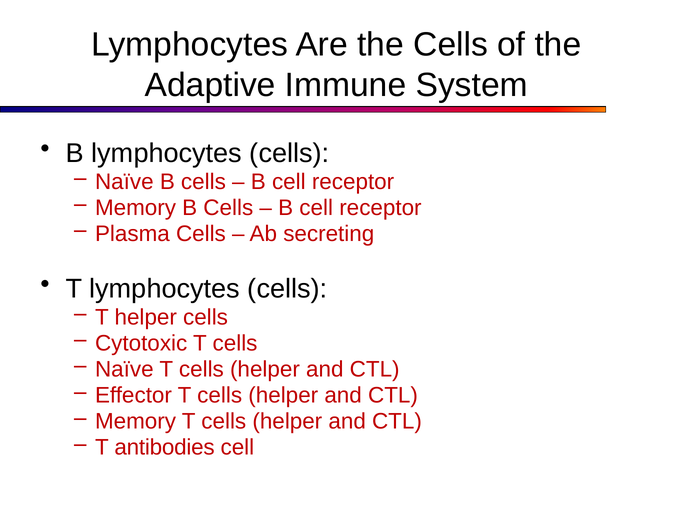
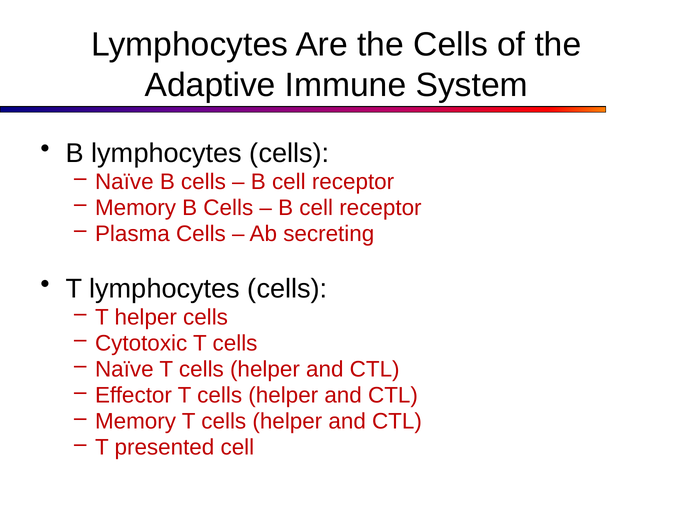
antibodies: antibodies -> presented (164, 447)
